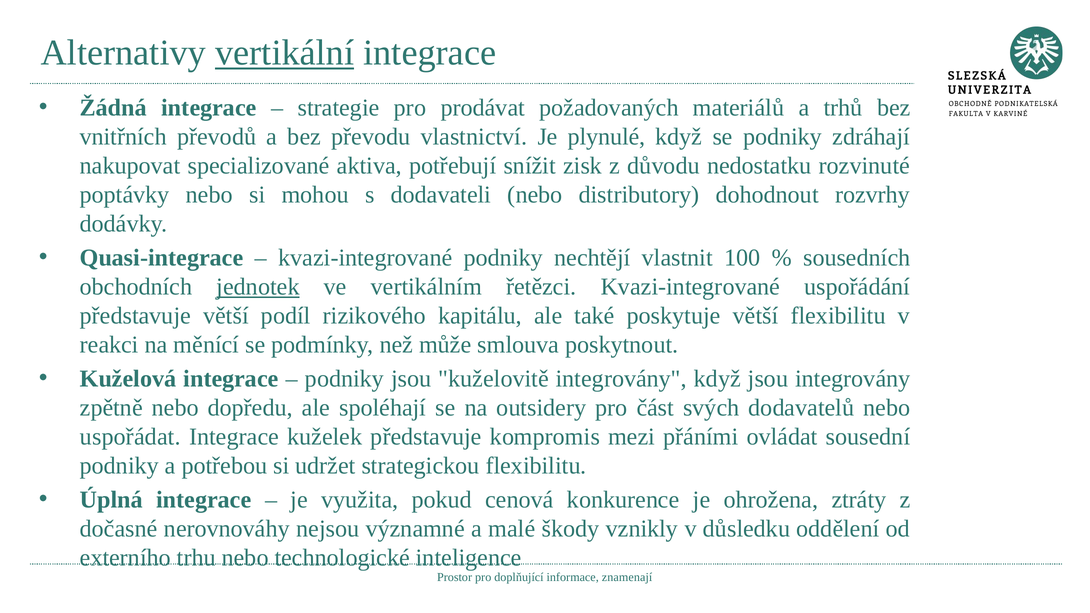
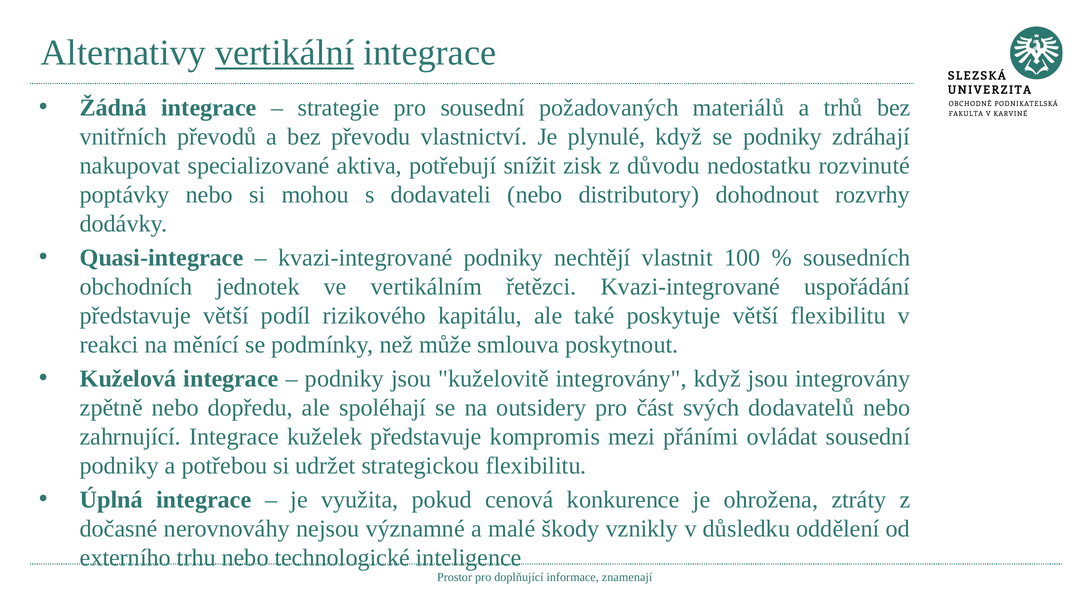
pro prodávat: prodávat -> sousední (483, 108)
jednotek underline: present -> none (258, 287)
uspořádat: uspořádat -> zahrnující (130, 437)
